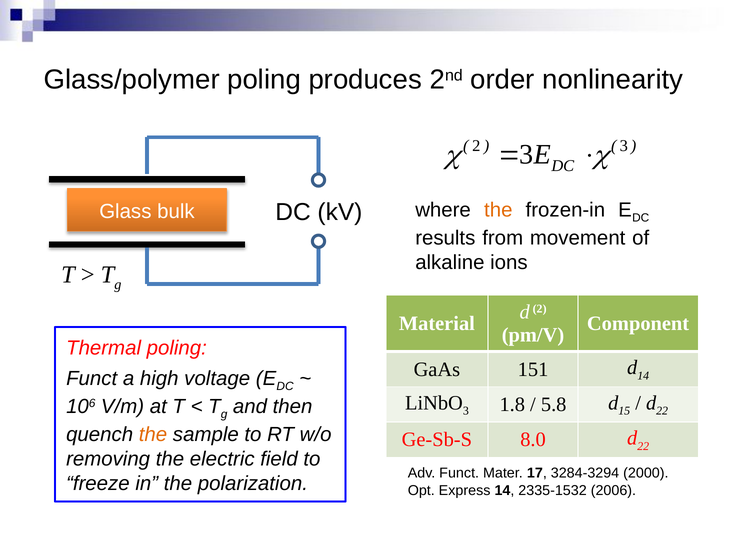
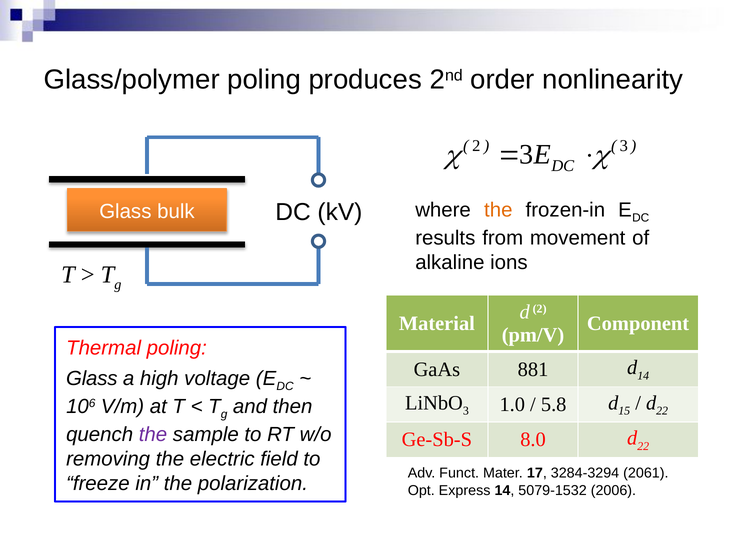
151: 151 -> 881 (533, 369)
Funct: Funct -> Glass (92, 379)
1.8: 1.8 -> 1.0 (512, 405)
the colour: orange -> purple (153, 435)
2000: 2000 -> 2061 (646, 473)
2335-1532: 2335-1532 -> 5079-1532 (553, 491)
